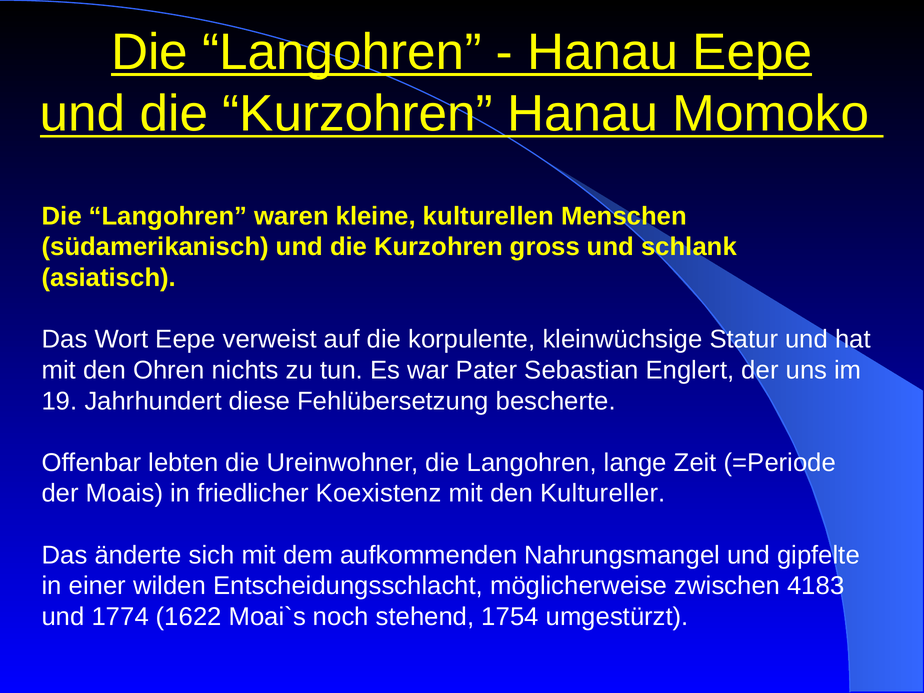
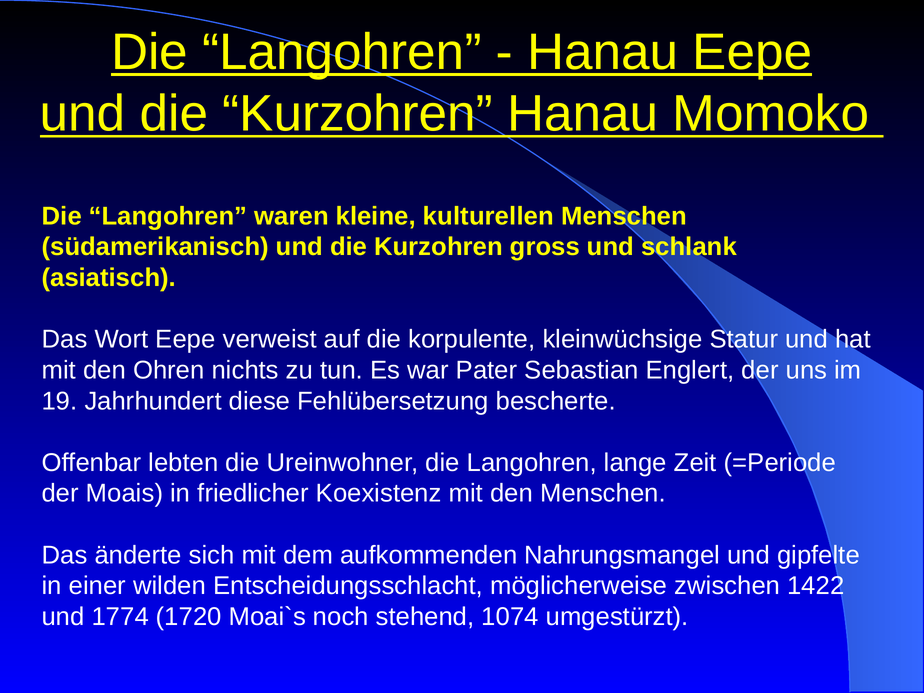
den Kultureller: Kultureller -> Menschen (603, 493)
4183: 4183 -> 1422 (816, 586)
1622: 1622 -> 1720 (189, 617)
1754: 1754 -> 1074 (510, 617)
